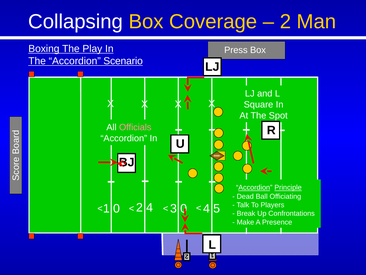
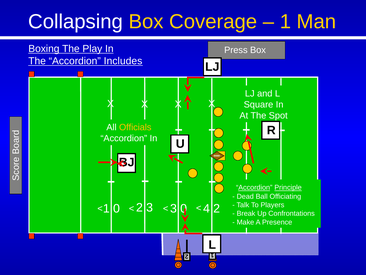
2: 2 -> 1 (285, 22)
Scenario: Scenario -> Includes (123, 61)
Officials colour: pink -> yellow (135, 127)
2 4: 4 -> 3 (150, 207)
4 5: 5 -> 2 (217, 208)
